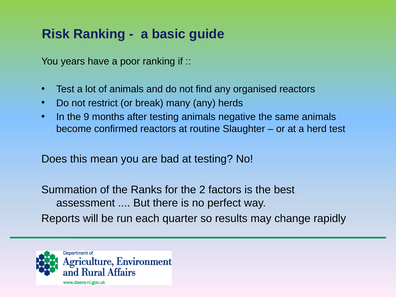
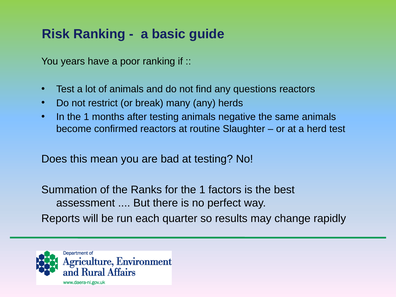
organised: organised -> questions (255, 89)
In the 9: 9 -> 1 (86, 117)
for the 2: 2 -> 1 (202, 190)
